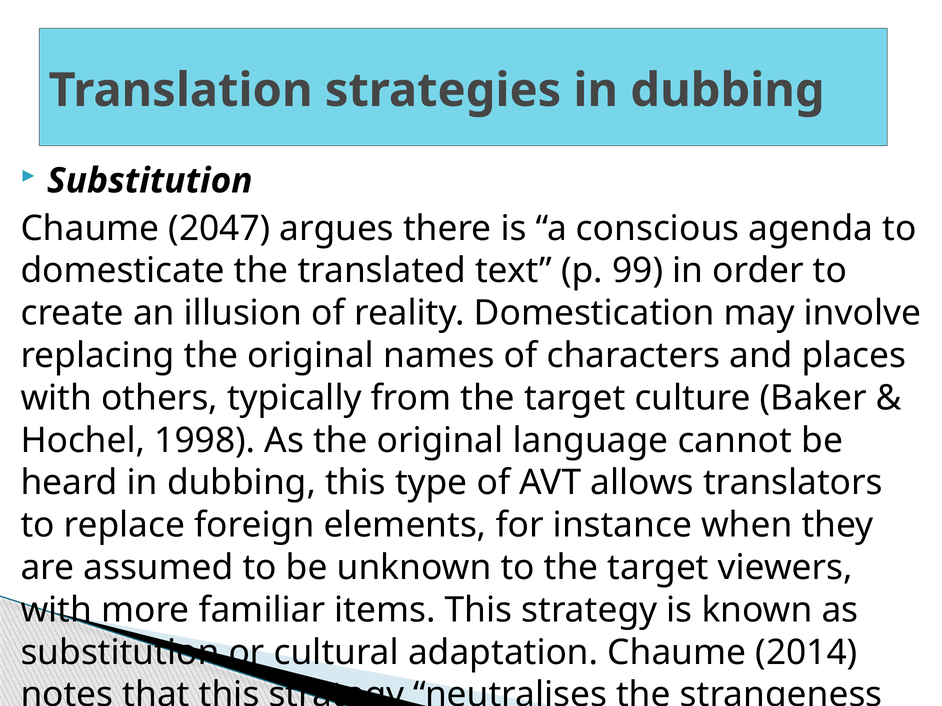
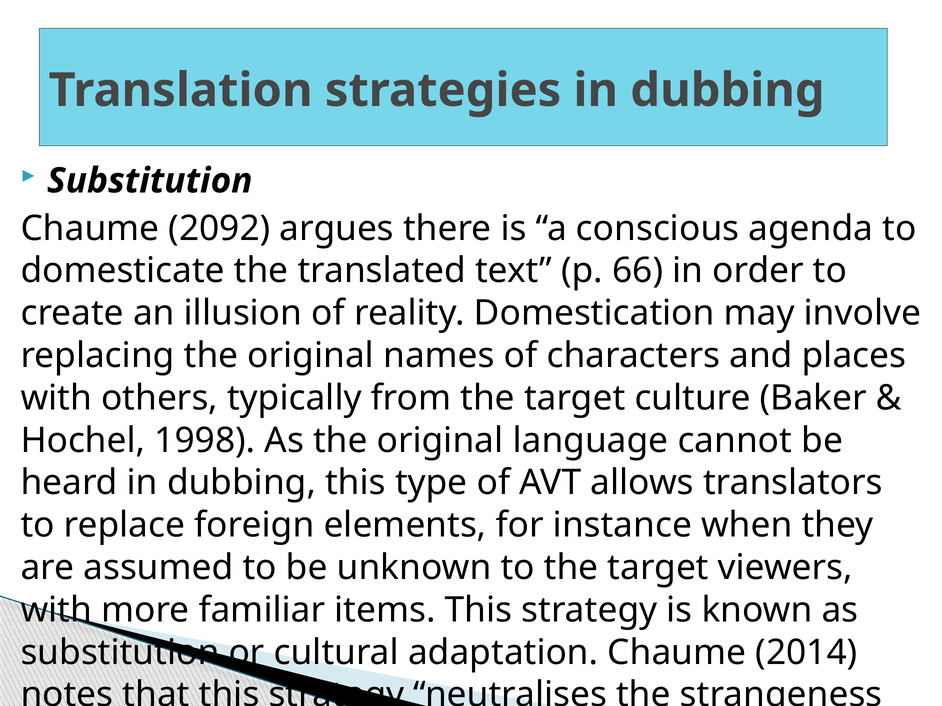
2047: 2047 -> 2092 (219, 229)
99: 99 -> 66 (638, 271)
